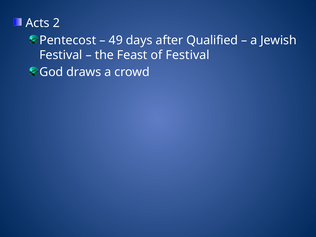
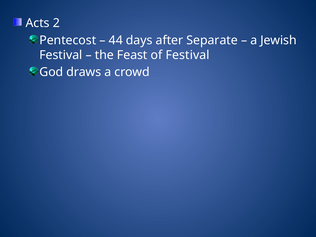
49: 49 -> 44 (116, 40)
Qualified: Qualified -> Separate (212, 40)
